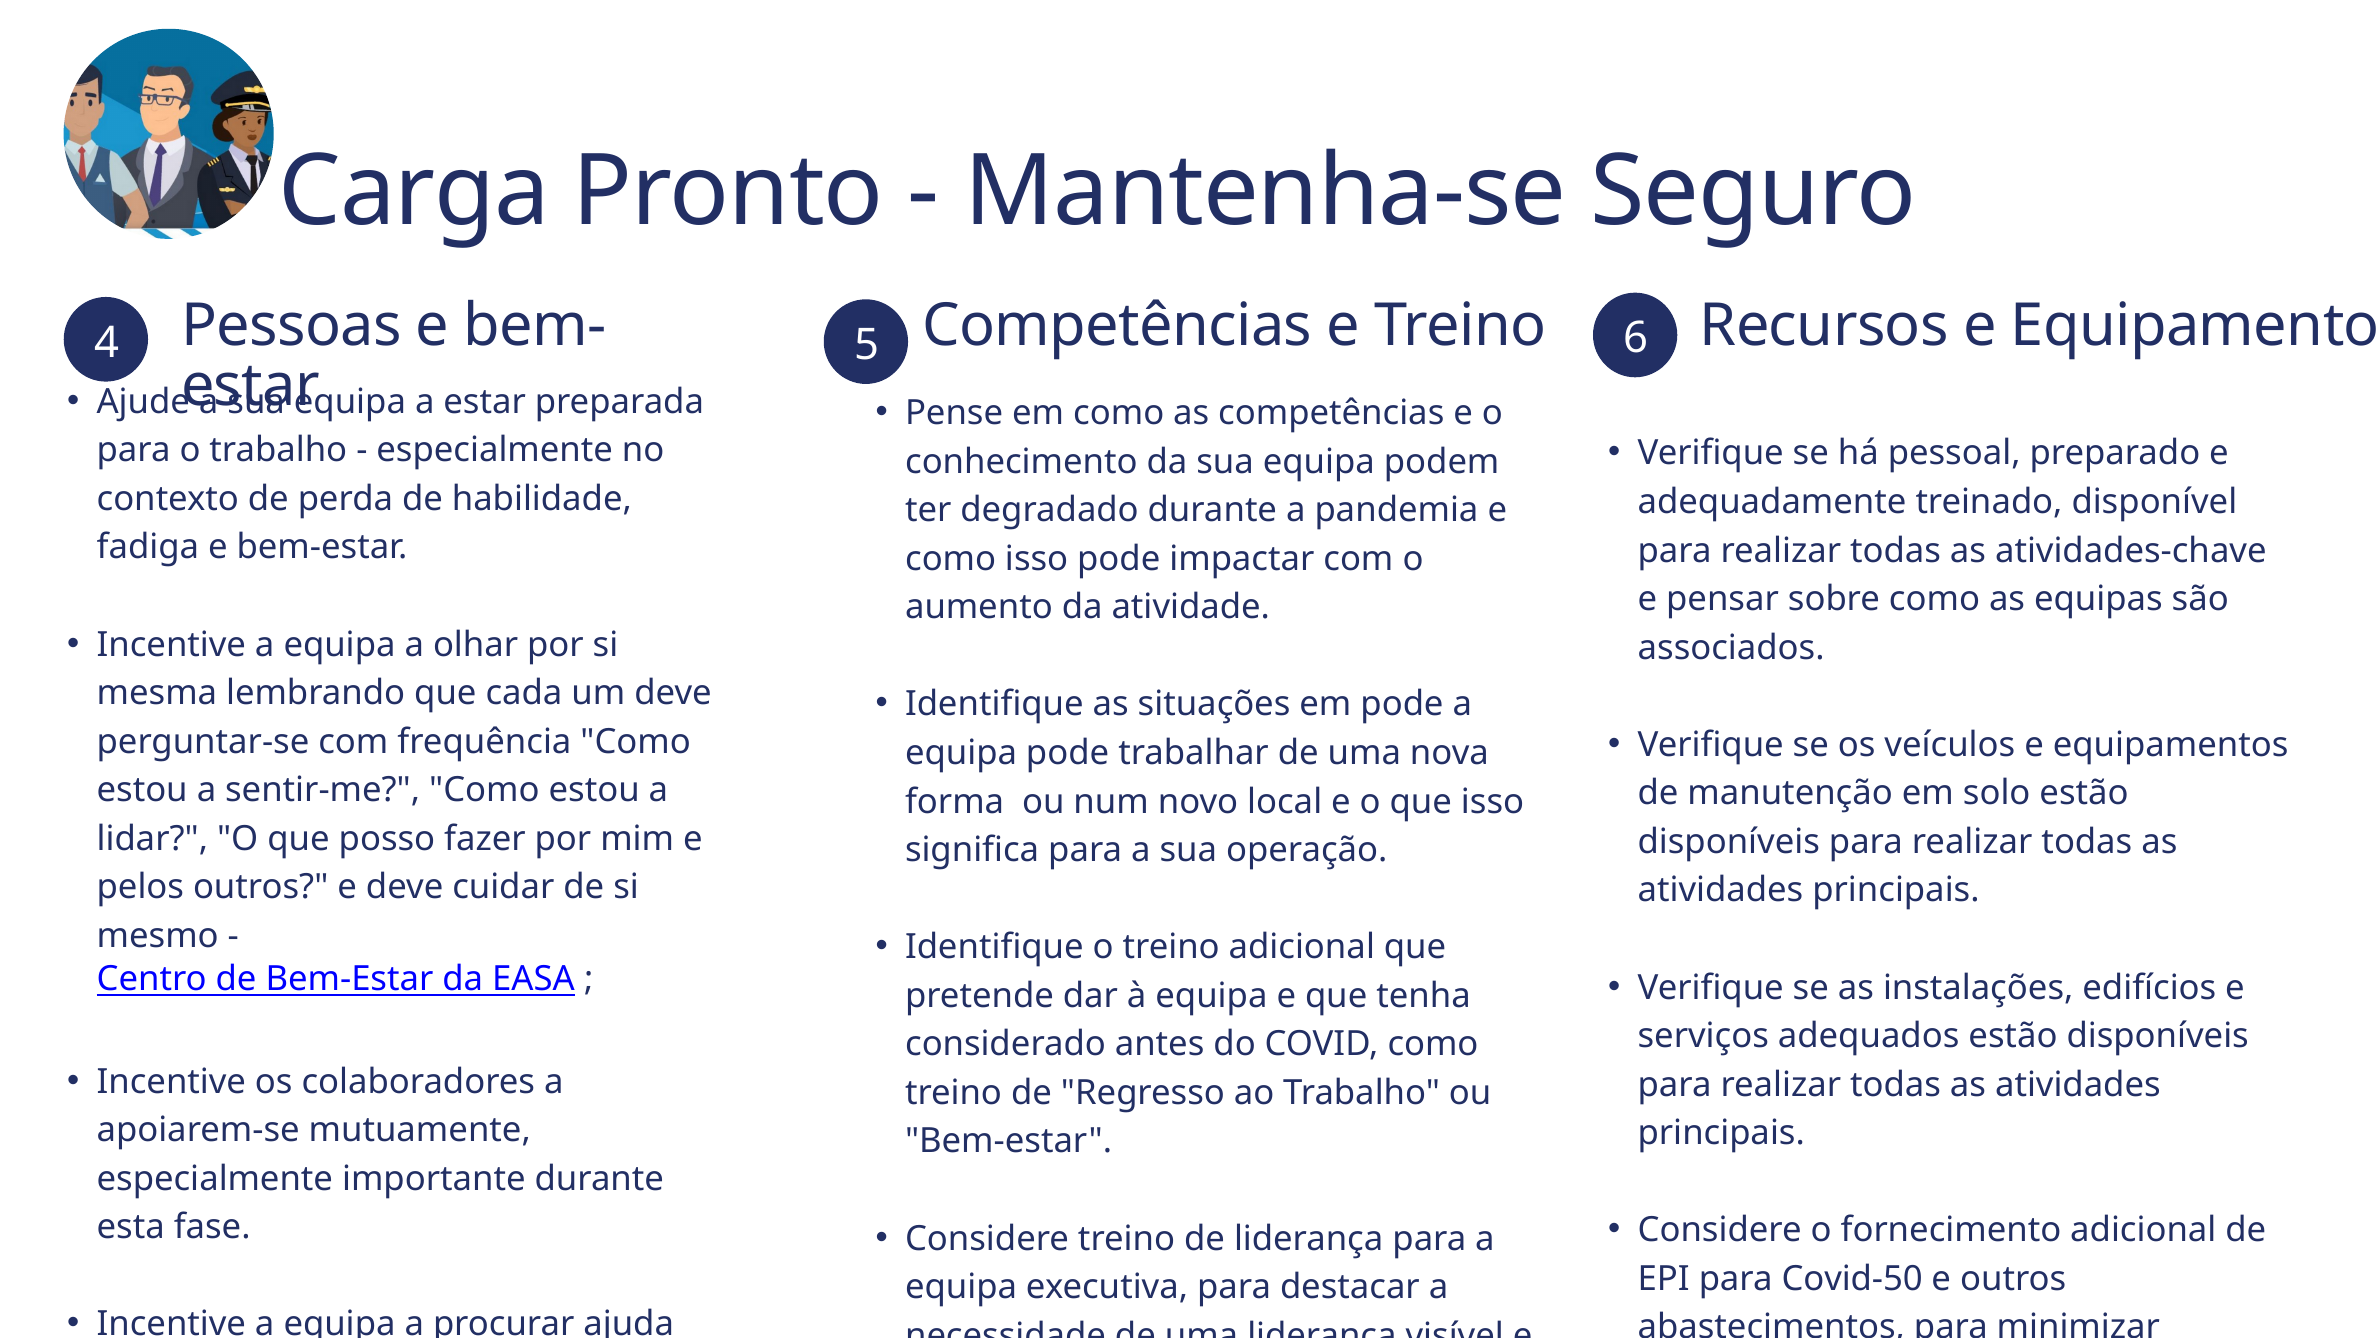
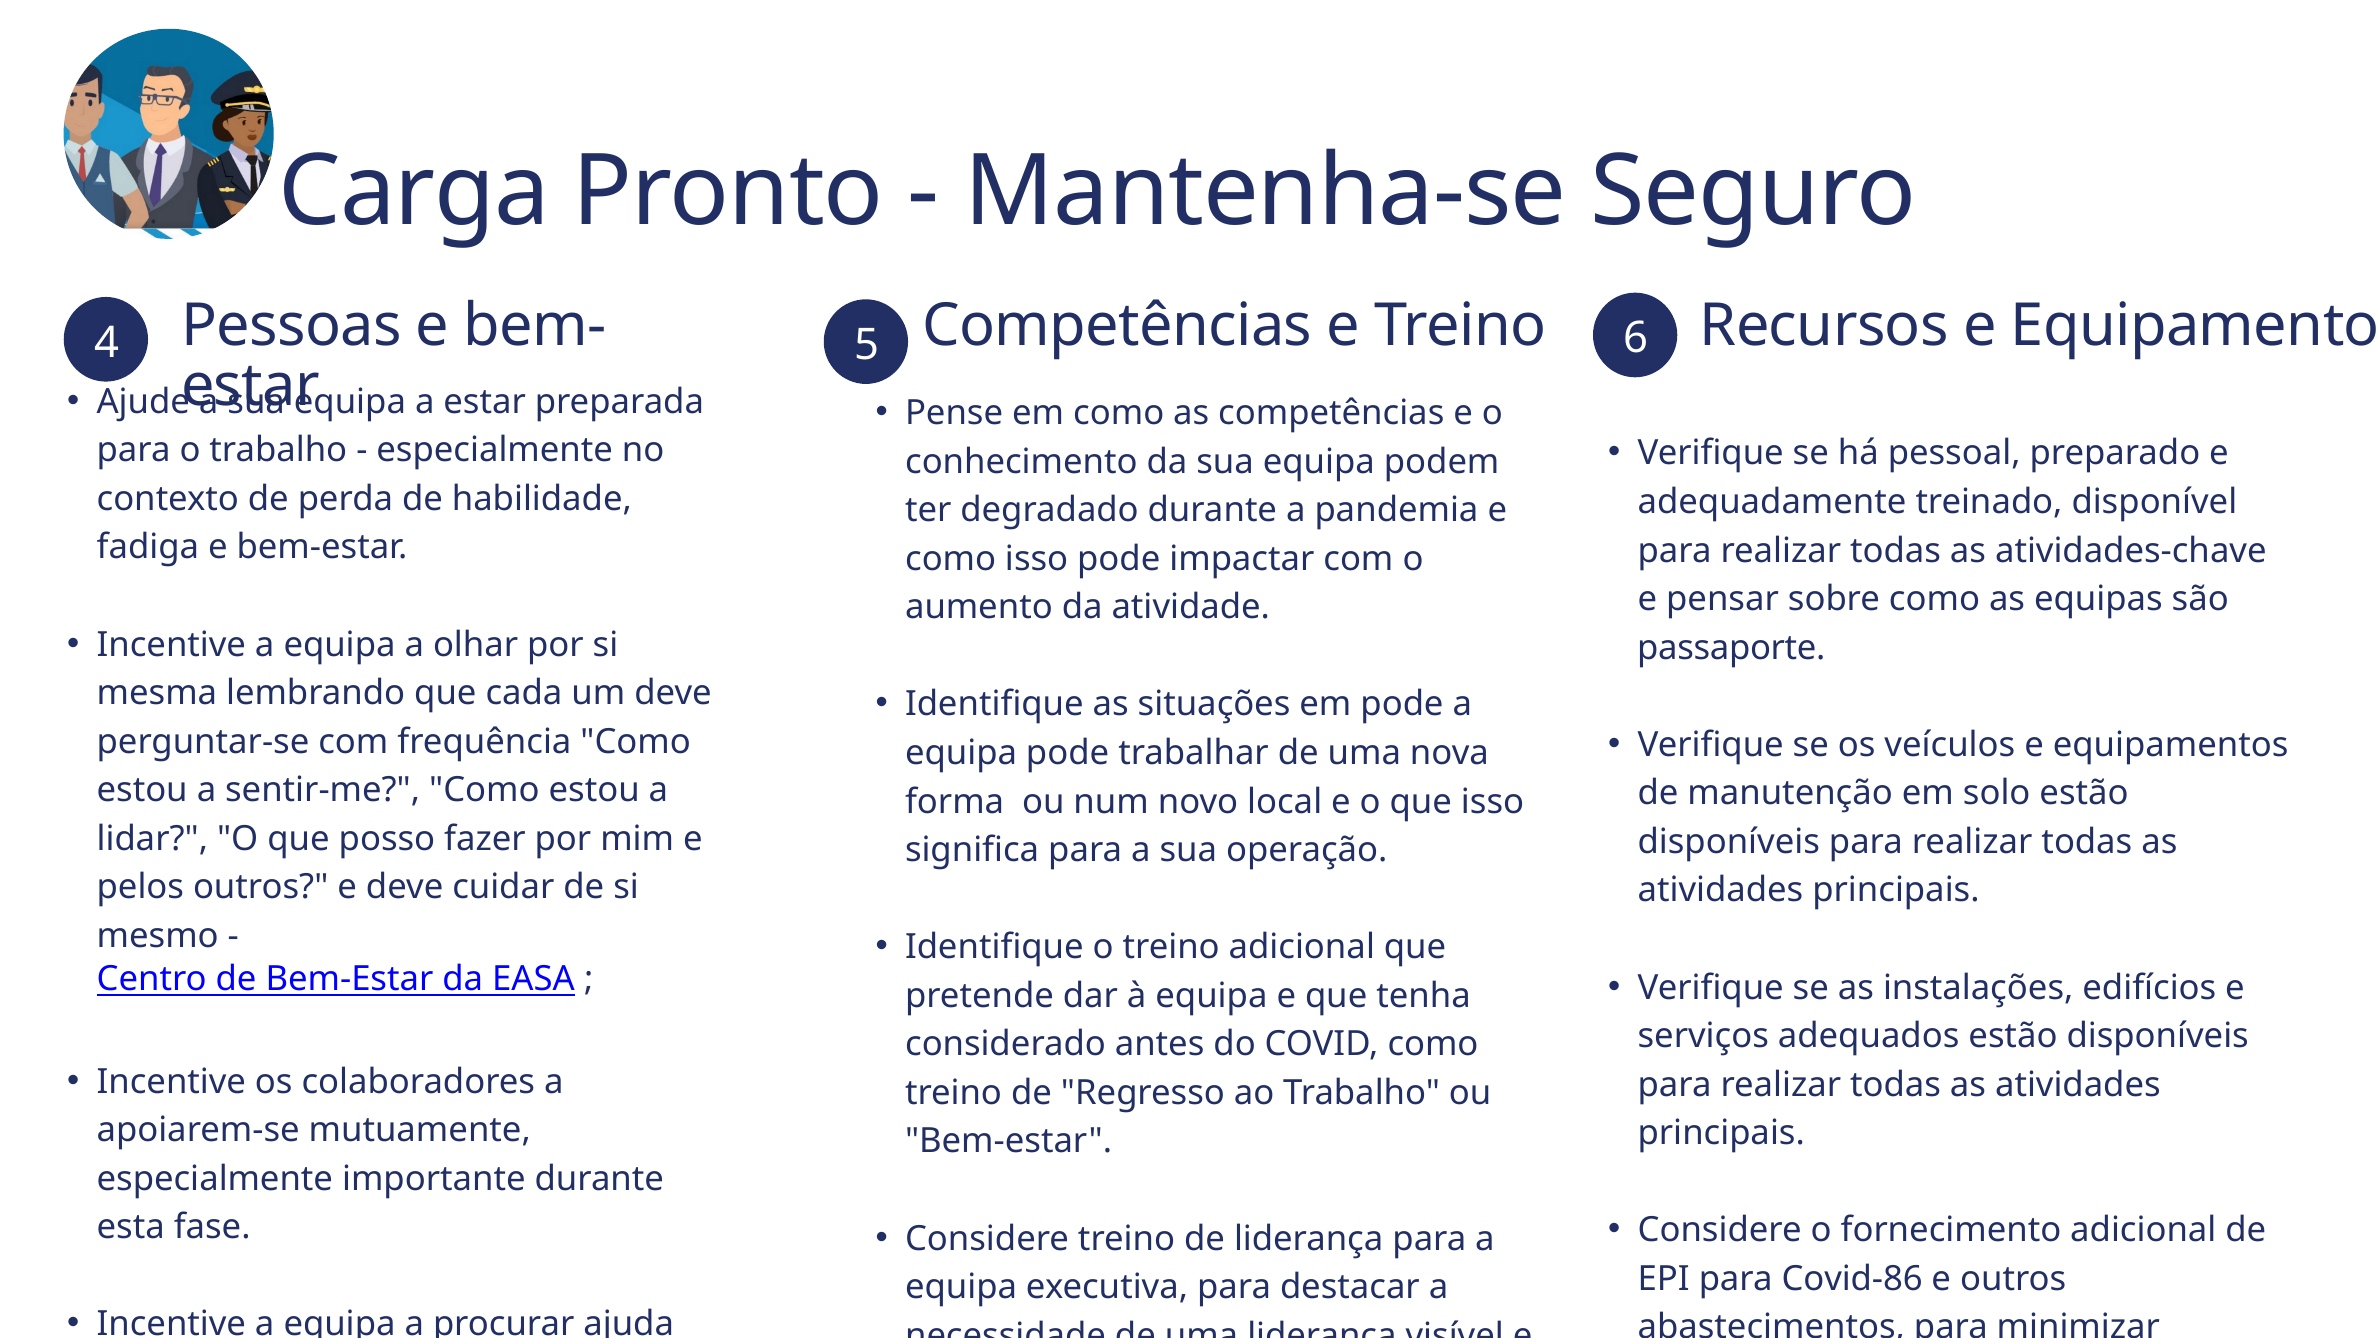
associados: associados -> passaporte (1731, 648)
Covid-50: Covid-50 -> Covid-86 (1852, 1279)
